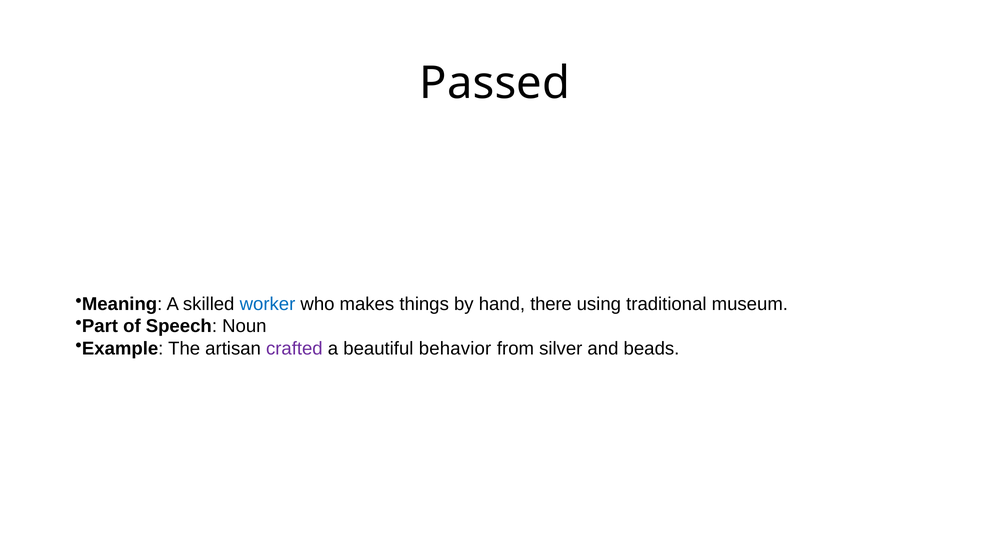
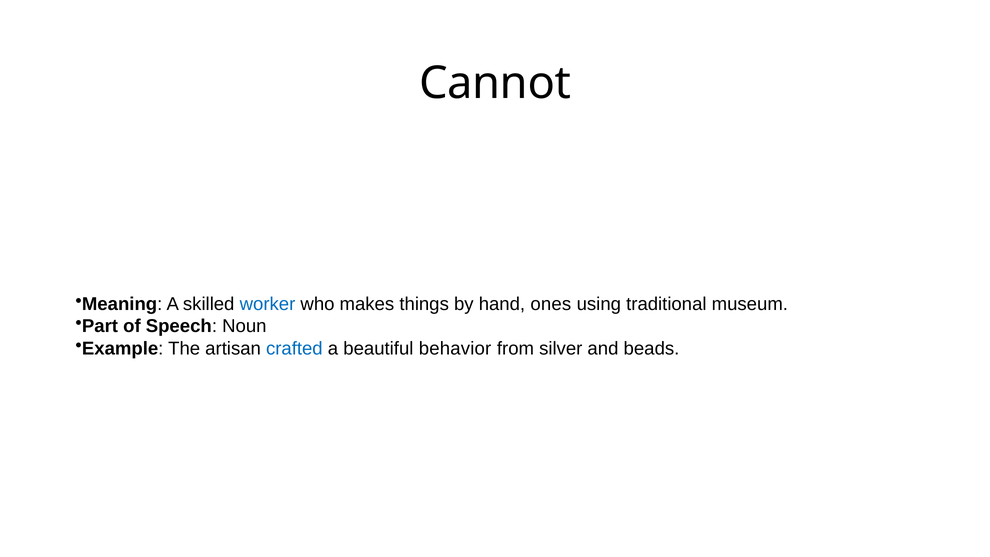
Passed: Passed -> Cannot (495, 83)
there: there -> ones (551, 304)
crafted colour: purple -> blue (294, 348)
